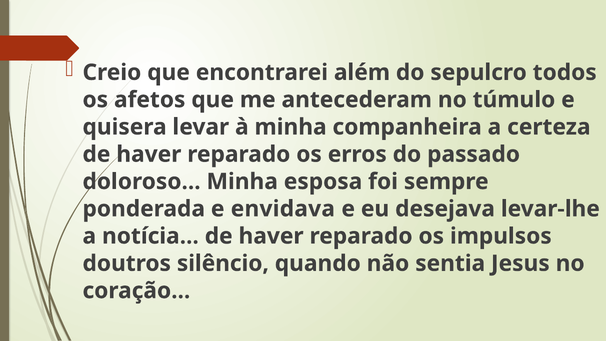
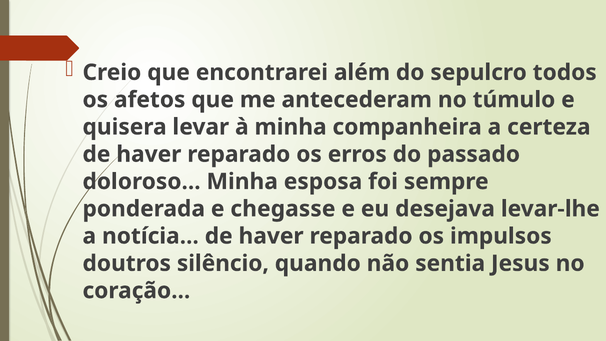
envidava: envidava -> chegasse (283, 209)
